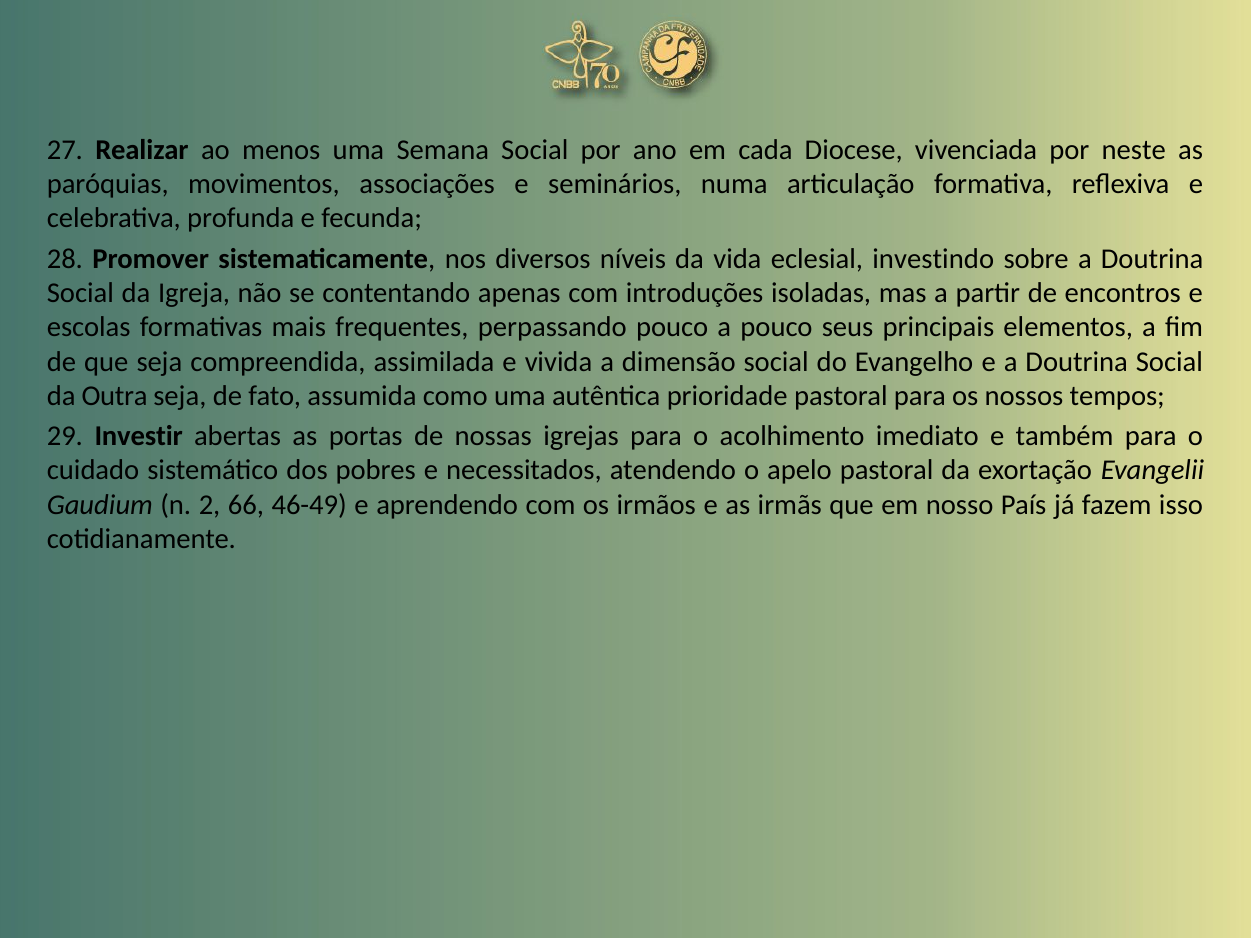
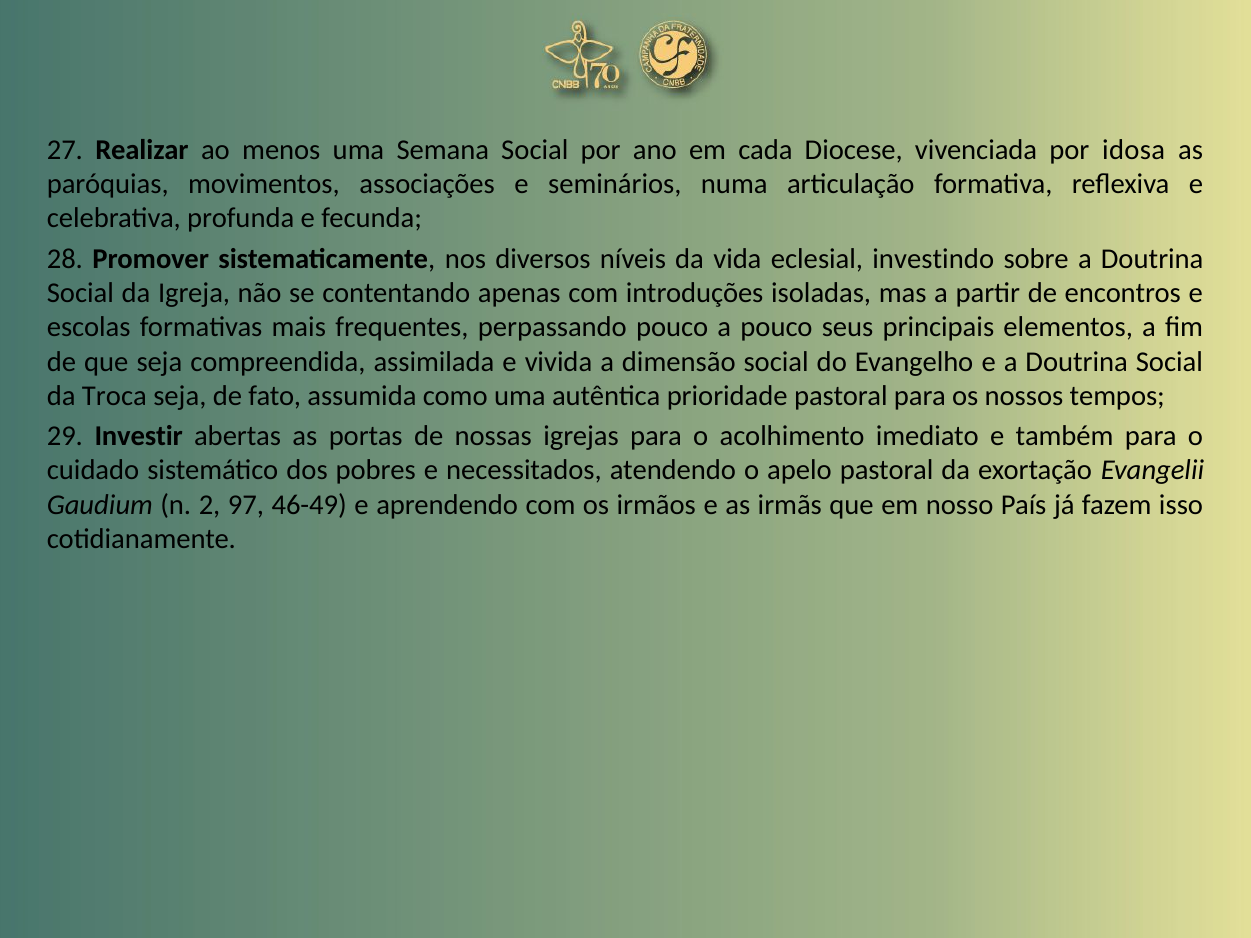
neste: neste -> idosa (1134, 150)
Outra: Outra -> Troca (114, 396)
66: 66 -> 97 (246, 505)
